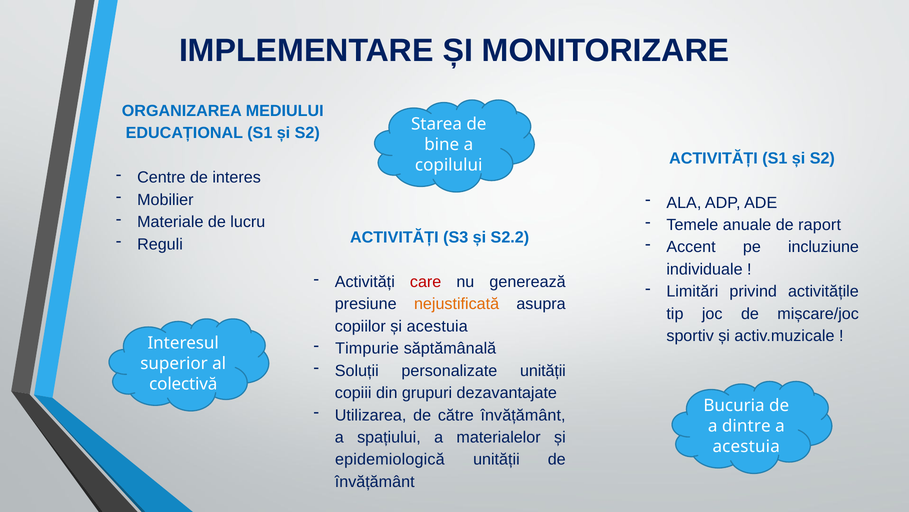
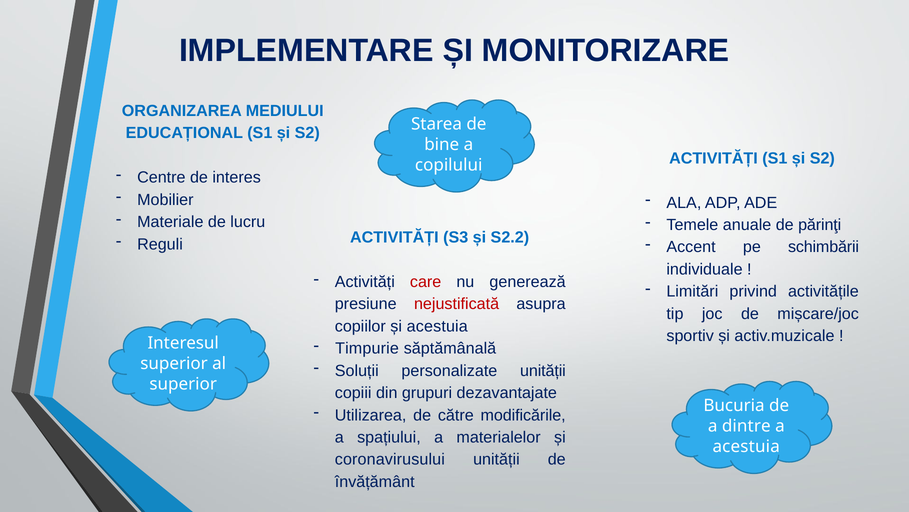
raport: raport -> părinţi (820, 225)
incluziune: incluziune -> schimbării (824, 247)
nejustificată colour: orange -> red (457, 304)
colectivă: colectivă -> superior (183, 384)
către învățământ: învățământ -> modificările (523, 415)
epidemiologică: epidemiologică -> coronavirusului (390, 459)
